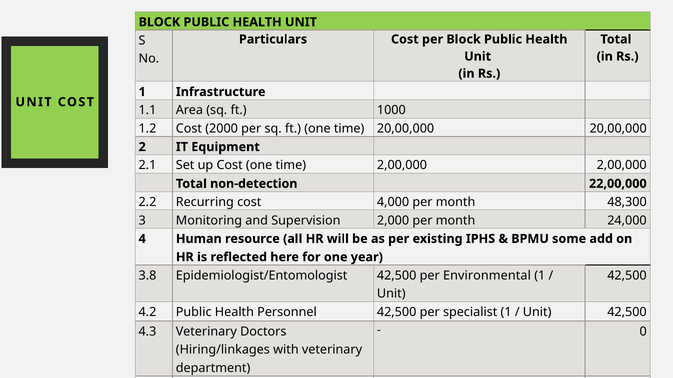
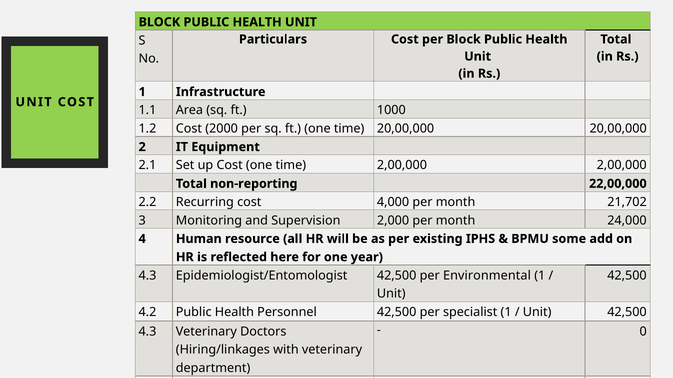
non-detection: non-detection -> non-reporting (254, 184)
48,300: 48,300 -> 21,702 (627, 202)
3.8: 3.8 -> 4.3 (147, 276)
